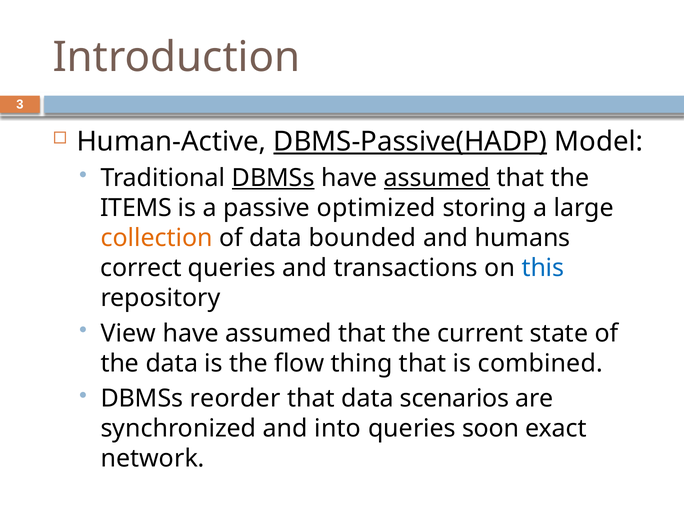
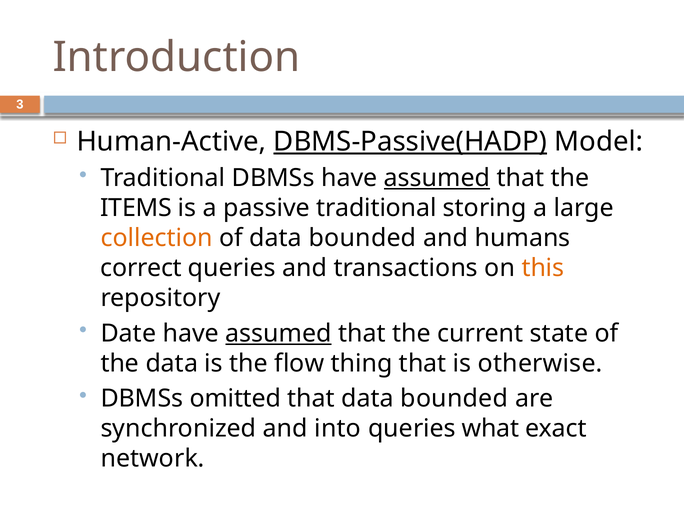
DBMSs underline: present -> none (273, 178)
passive optimized: optimized -> traditional (376, 208)
this colour: blue -> orange (543, 268)
View: View -> Date (128, 333)
assumed underline: none -> present (279, 333)
combined: combined -> otherwise (540, 363)
reorder: reorder -> omitted (235, 399)
that data scenarios: scenarios -> bounded (454, 399)
soon: soon -> what (491, 429)
